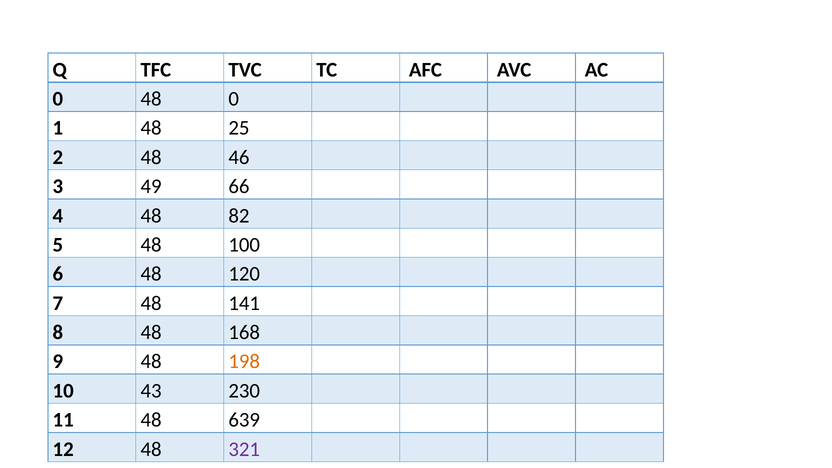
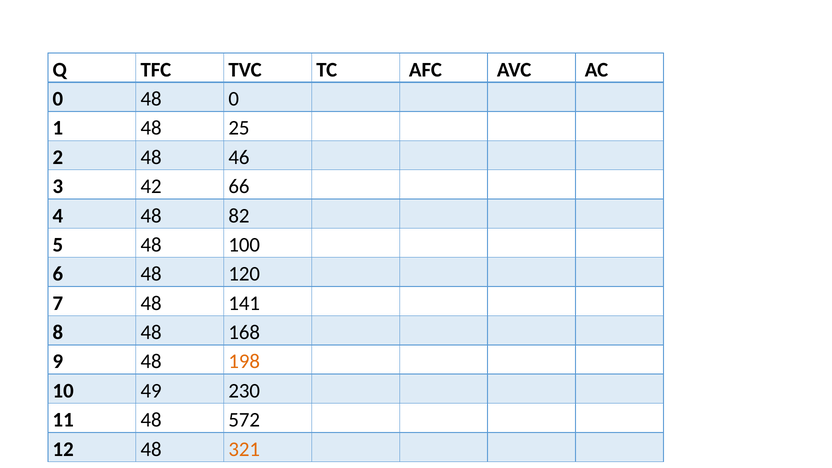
49: 49 -> 42 (151, 186)
43: 43 -> 49 (151, 391)
639: 639 -> 572 (244, 420)
321 colour: purple -> orange (244, 449)
